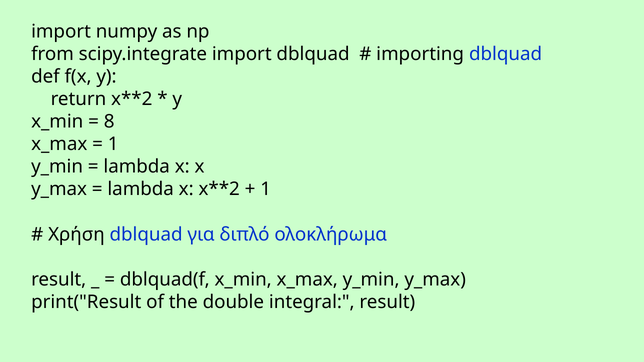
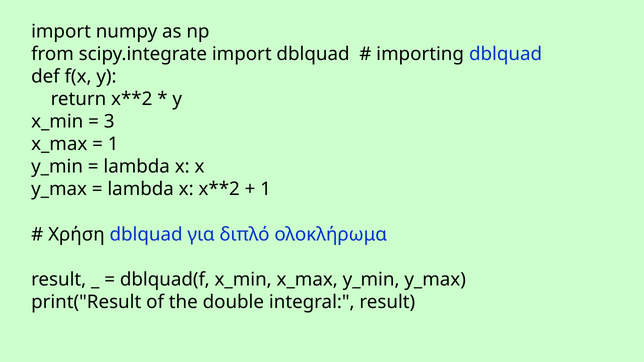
8: 8 -> 3 (109, 122)
